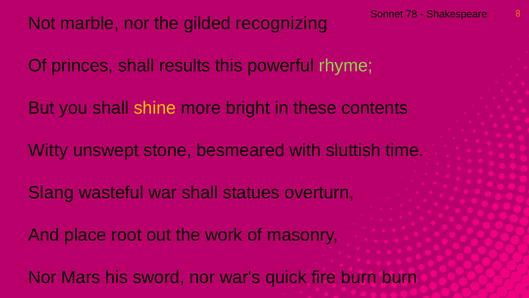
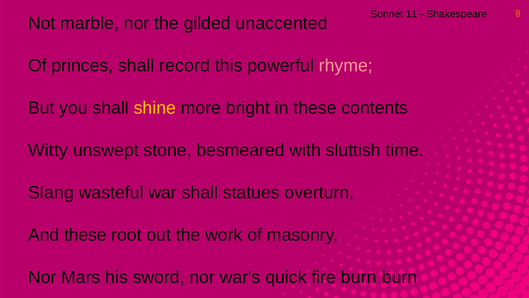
78: 78 -> 11 (412, 14)
recognizing: recognizing -> unaccented (282, 23)
results: results -> record (185, 65)
rhyme colour: light green -> pink (346, 65)
And place: place -> these (85, 235)
